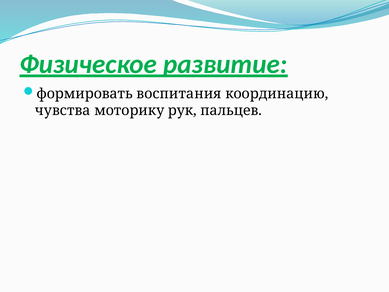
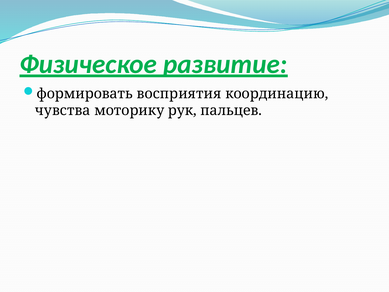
воспитания: воспитания -> восприятия (179, 94)
